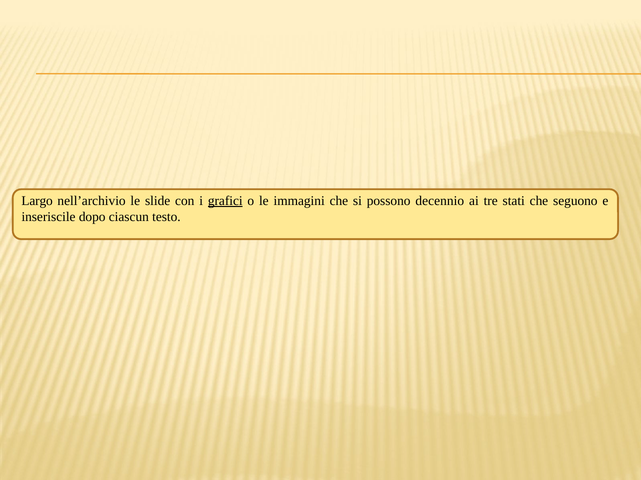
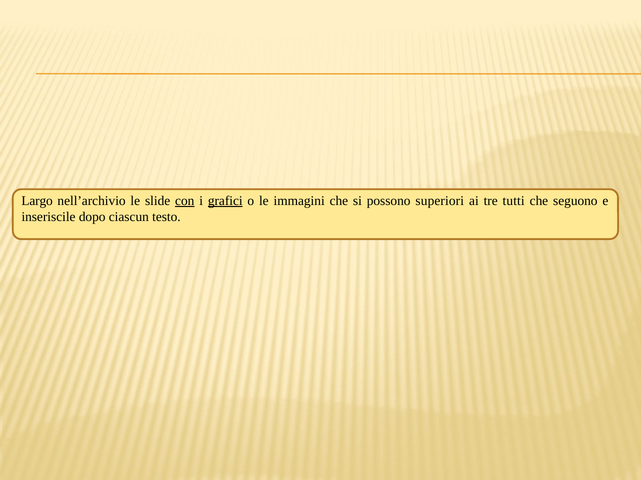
con underline: none -> present (185, 201)
decennio: decennio -> superiori (440, 201)
stati: stati -> tutti (514, 201)
